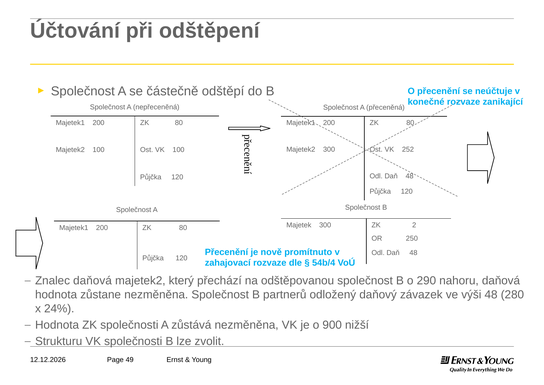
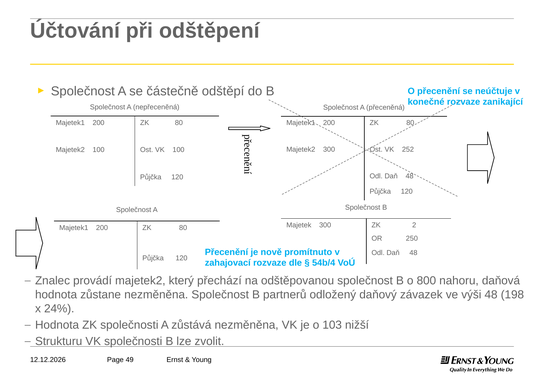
Znalec daňová: daňová -> provádí (93, 281)
290: 290 -> 800 (426, 281)
280: 280 -> 198 (512, 295)
900: 900 -> 103 (332, 325)
